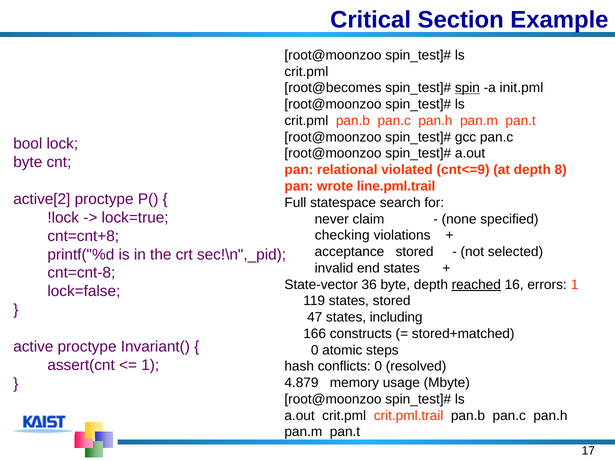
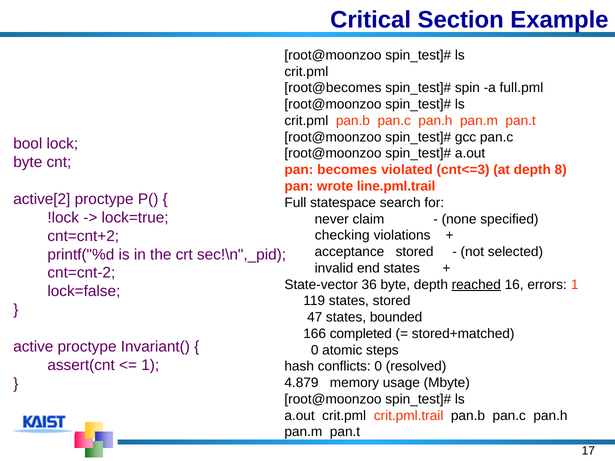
spin underline: present -> none (467, 88)
init.pml: init.pml -> full.pml (521, 88)
relational: relational -> becomes (347, 170)
cnt<=9: cnt<=9 -> cnt<=3 (463, 170)
cnt=cnt+8: cnt=cnt+8 -> cnt=cnt+2 (83, 236)
cnt=cnt-8: cnt=cnt-8 -> cnt=cnt-2 (81, 273)
including: including -> bounded (396, 317)
constructs: constructs -> completed (361, 334)
